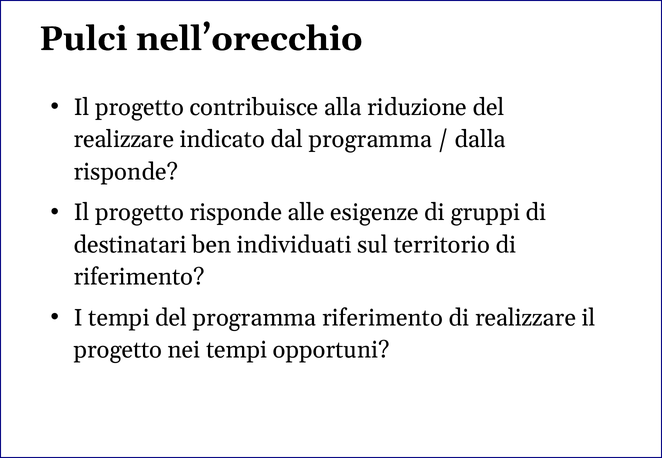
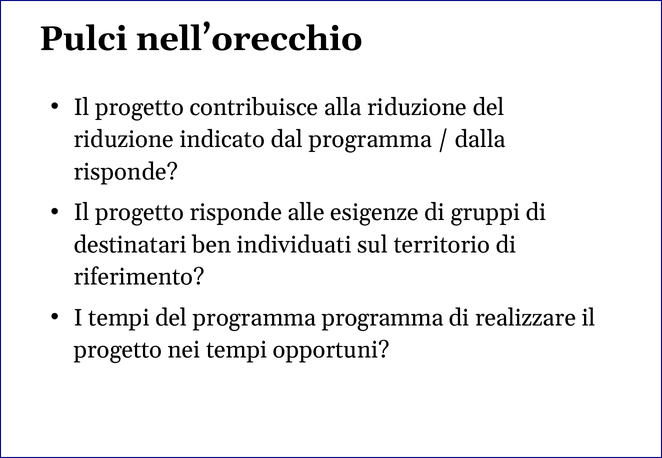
realizzare: realizzare -> riduzione (124, 140)
programma riferimento: riferimento -> programma (383, 318)
